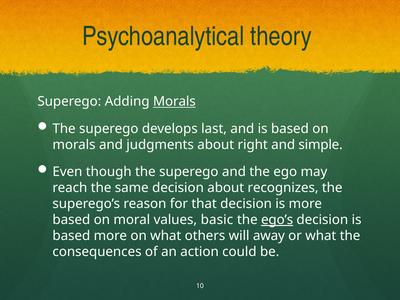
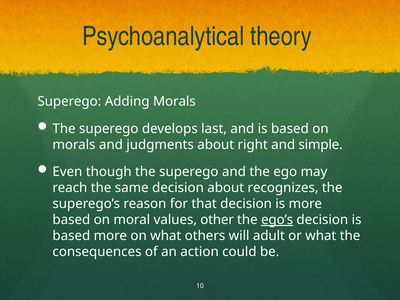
Morals underline: present -> none (174, 102)
basic: basic -> other (217, 220)
away: away -> adult (269, 236)
